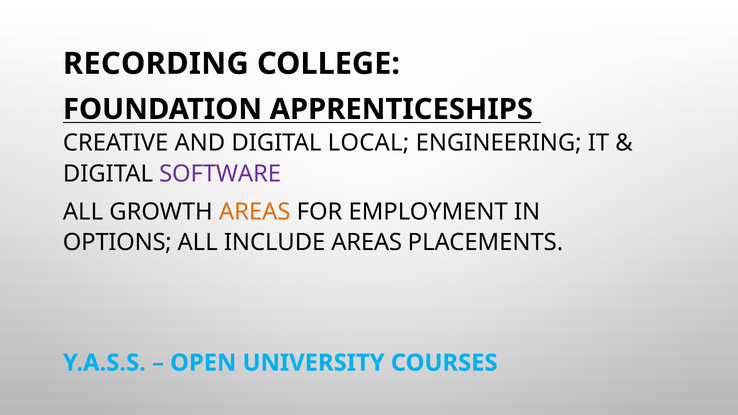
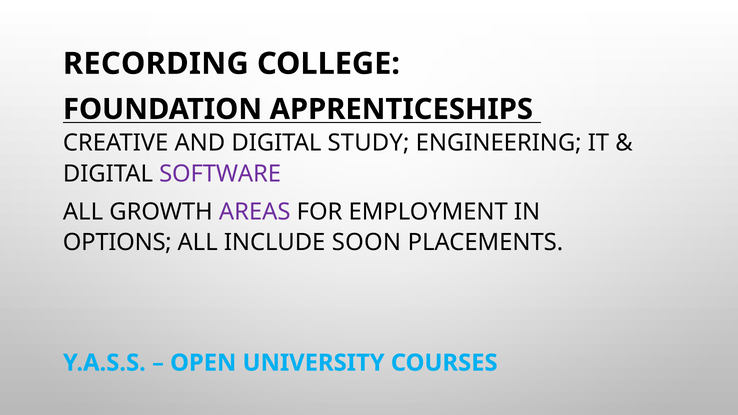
LOCAL: LOCAL -> STUDY (369, 143)
AREAS colour: orange -> purple (255, 212)
INCLUDE AREAS: AREAS -> SOON (366, 243)
